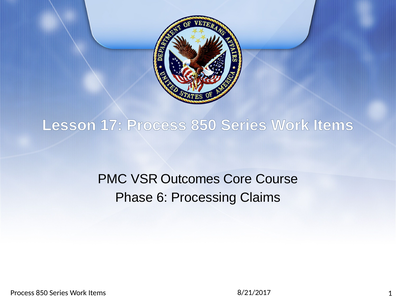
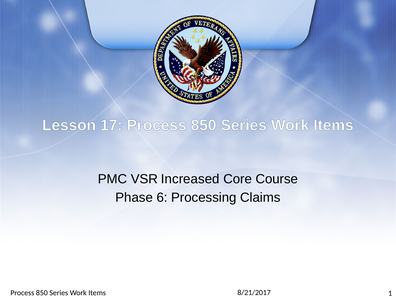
Outcomes: Outcomes -> Increased (190, 179)
